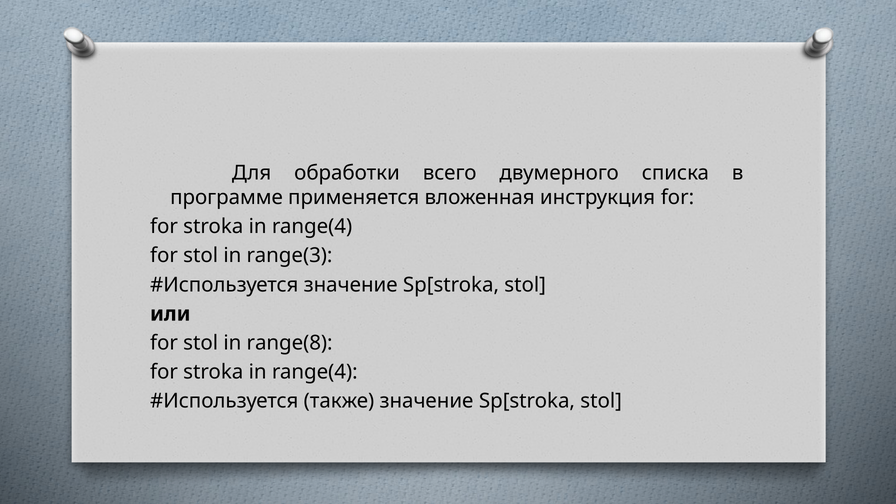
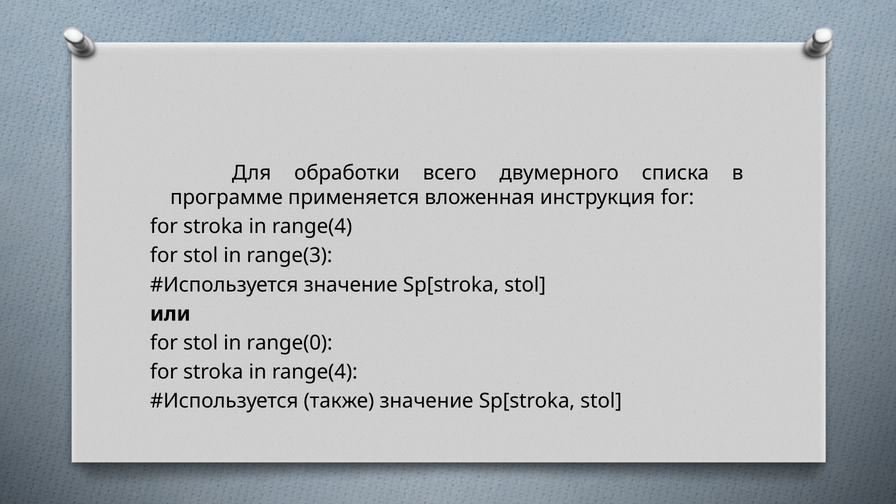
range(8: range(8 -> range(0 (290, 343)
